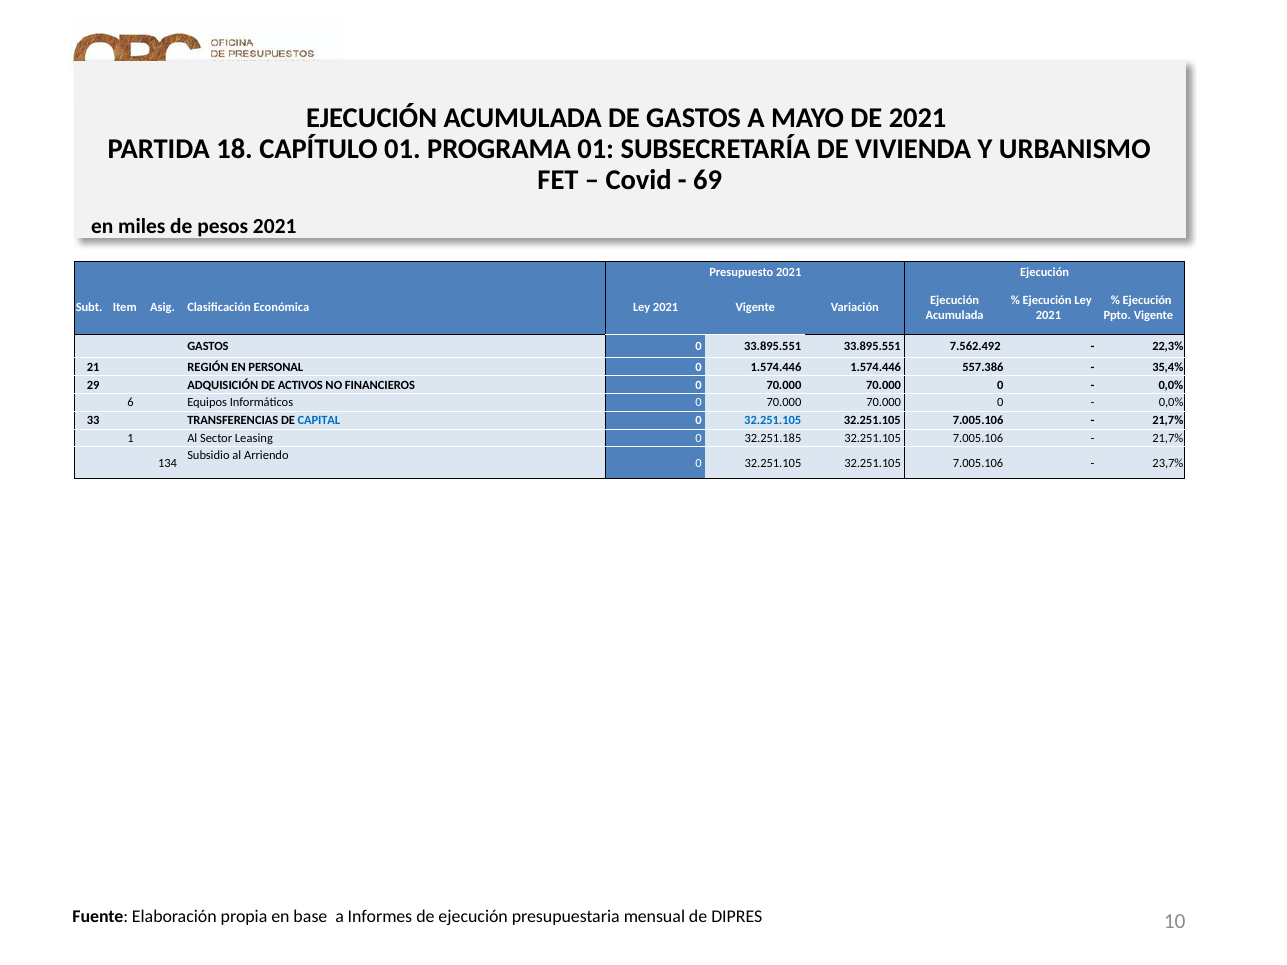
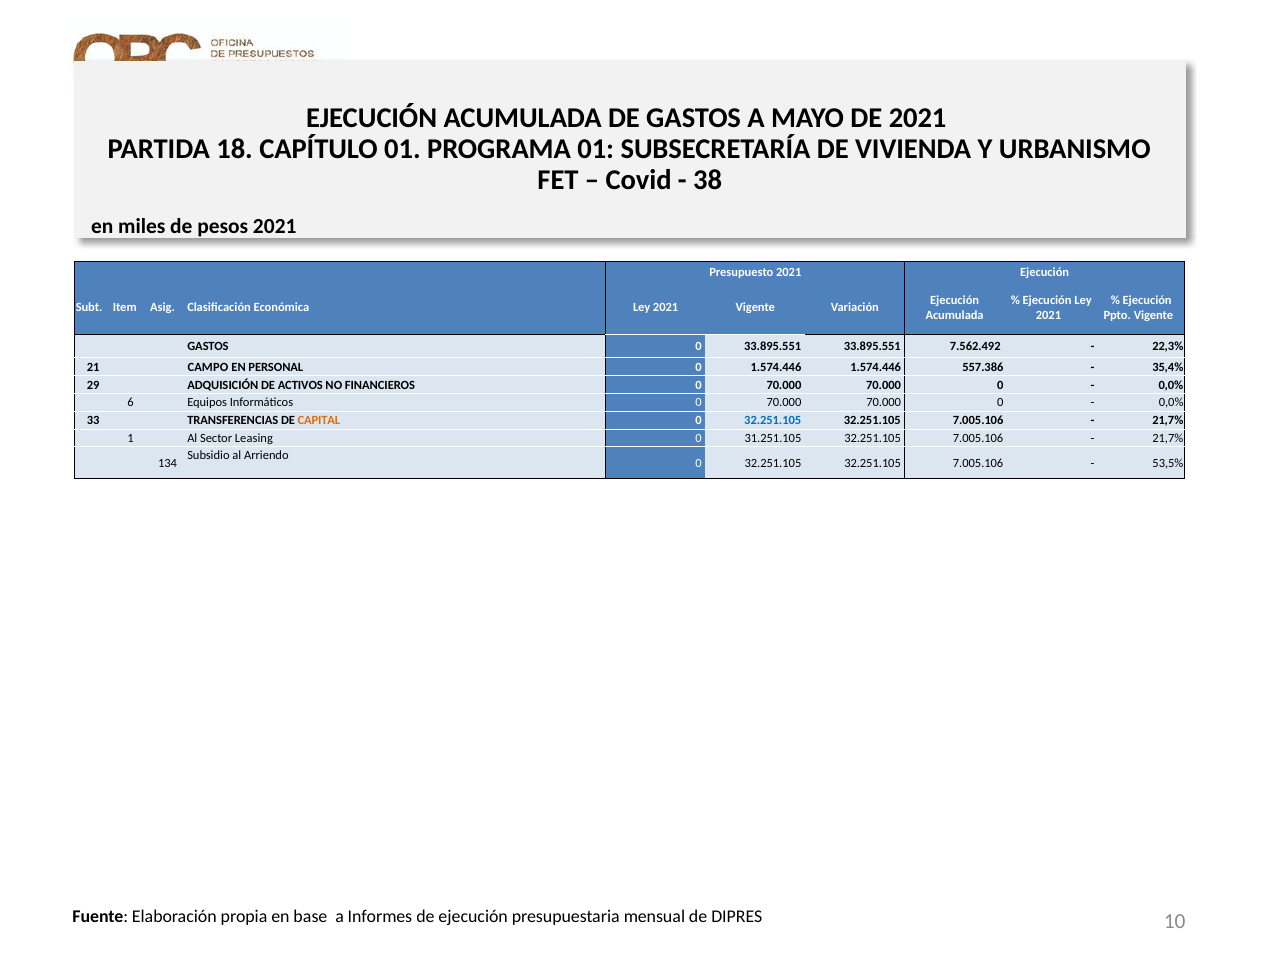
69: 69 -> 38 (708, 180)
REGIÓN: REGIÓN -> CAMPO (208, 367)
CAPITAL colour: blue -> orange (319, 421)
32.251.185: 32.251.185 -> 31.251.105 (773, 439)
23,7%: 23,7% -> 53,5% (1168, 463)
